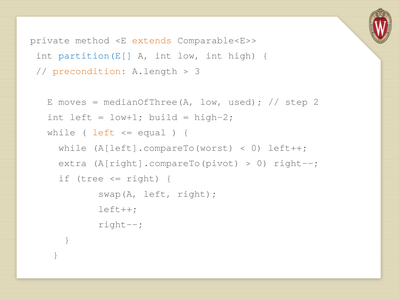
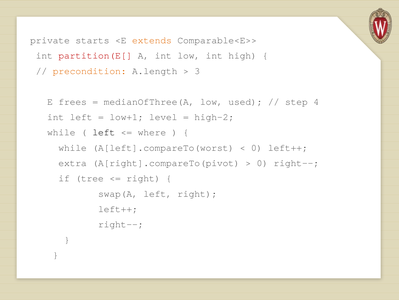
method: method -> starts (92, 40)
partition(E[ colour: blue -> red (95, 55)
moves: moves -> frees (73, 101)
2: 2 -> 4 (316, 101)
build: build -> level (163, 117)
left colour: orange -> black (104, 132)
equal: equal -> where (152, 132)
